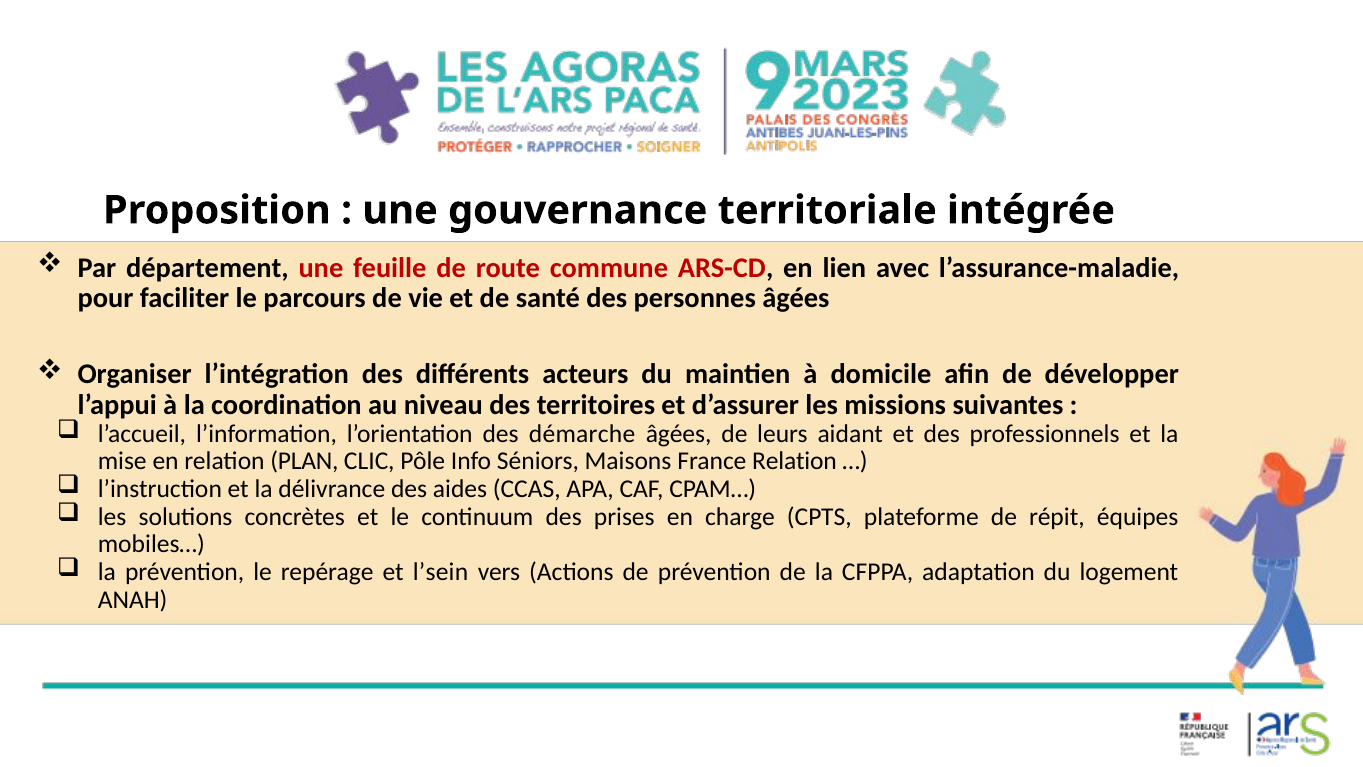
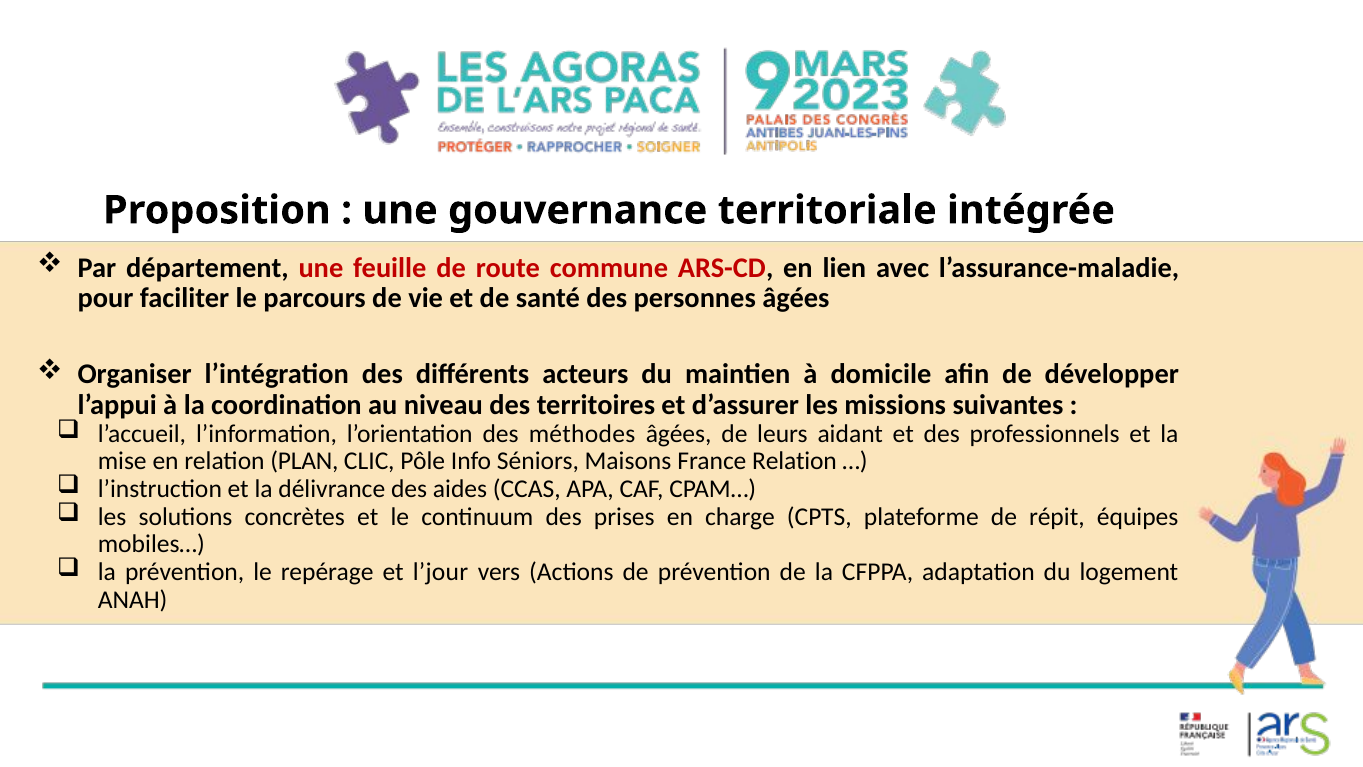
démarche: démarche -> méthodes (582, 434)
l’sein: l’sein -> l’jour (441, 572)
